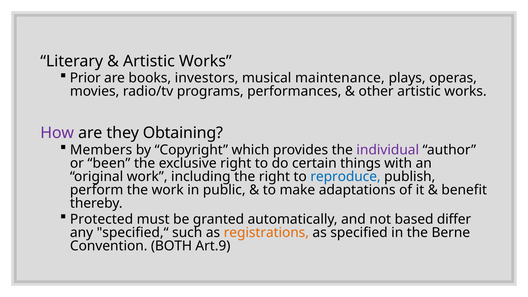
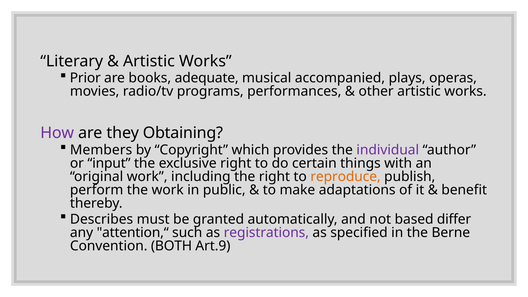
investors: investors -> adequate (207, 78)
maintenance: maintenance -> accompanied (340, 78)
been: been -> input (109, 163)
reproduce colour: blue -> orange (346, 177)
Protected: Protected -> Describes (102, 219)
specified,“: specified,“ -> attention,“ (133, 233)
registrations colour: orange -> purple (266, 233)
